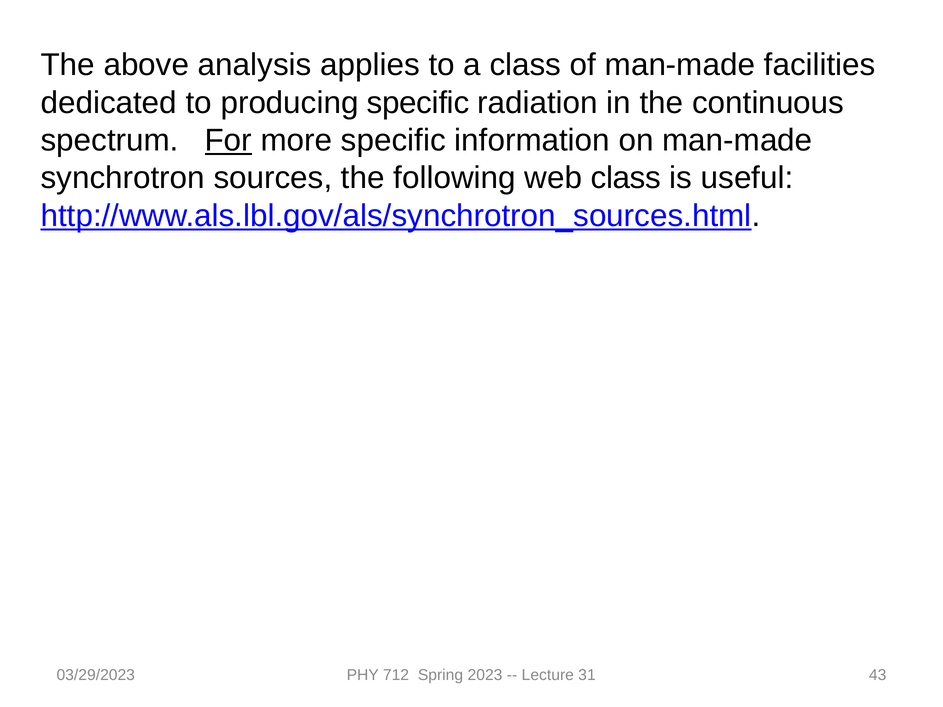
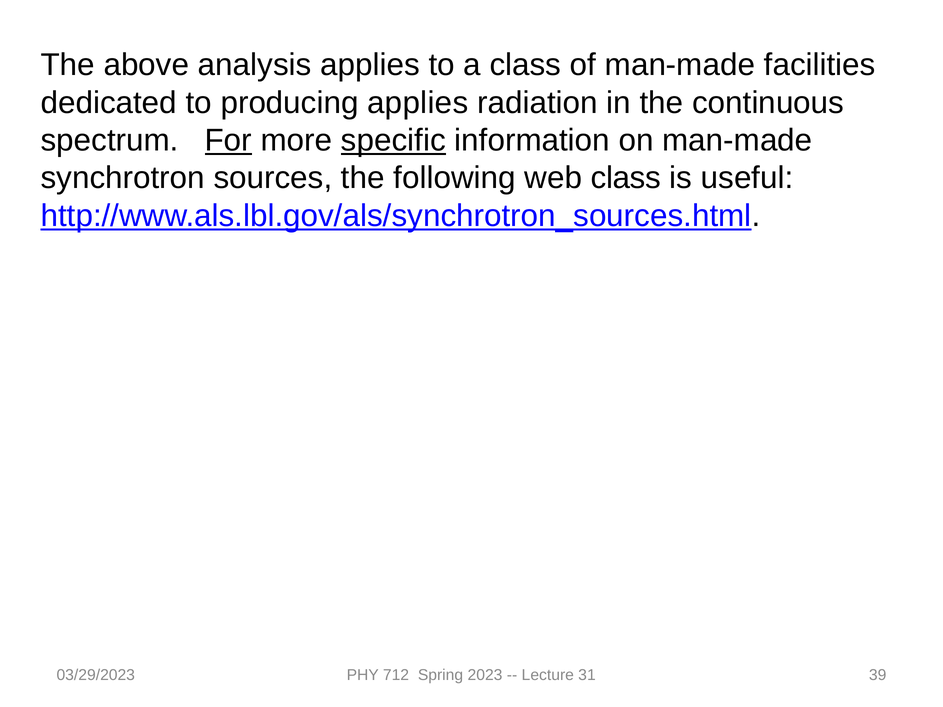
producing specific: specific -> applies (418, 103)
specific underline: none -> present (393, 140)
43: 43 -> 39 (878, 675)
